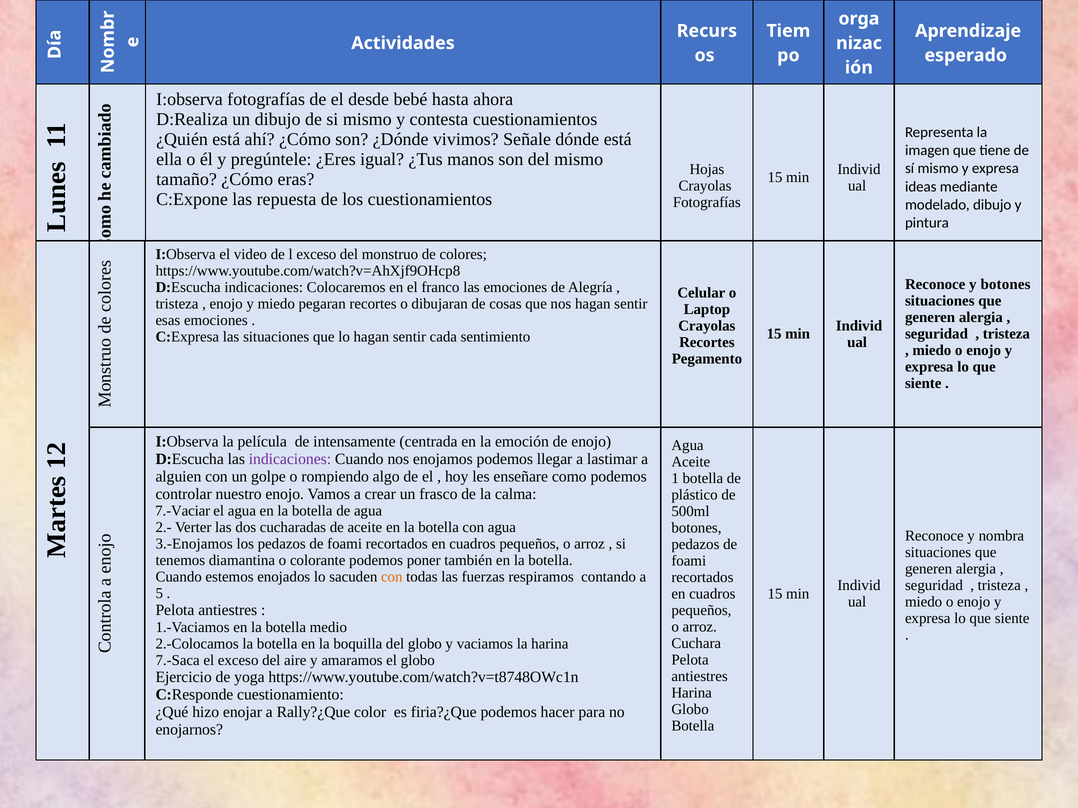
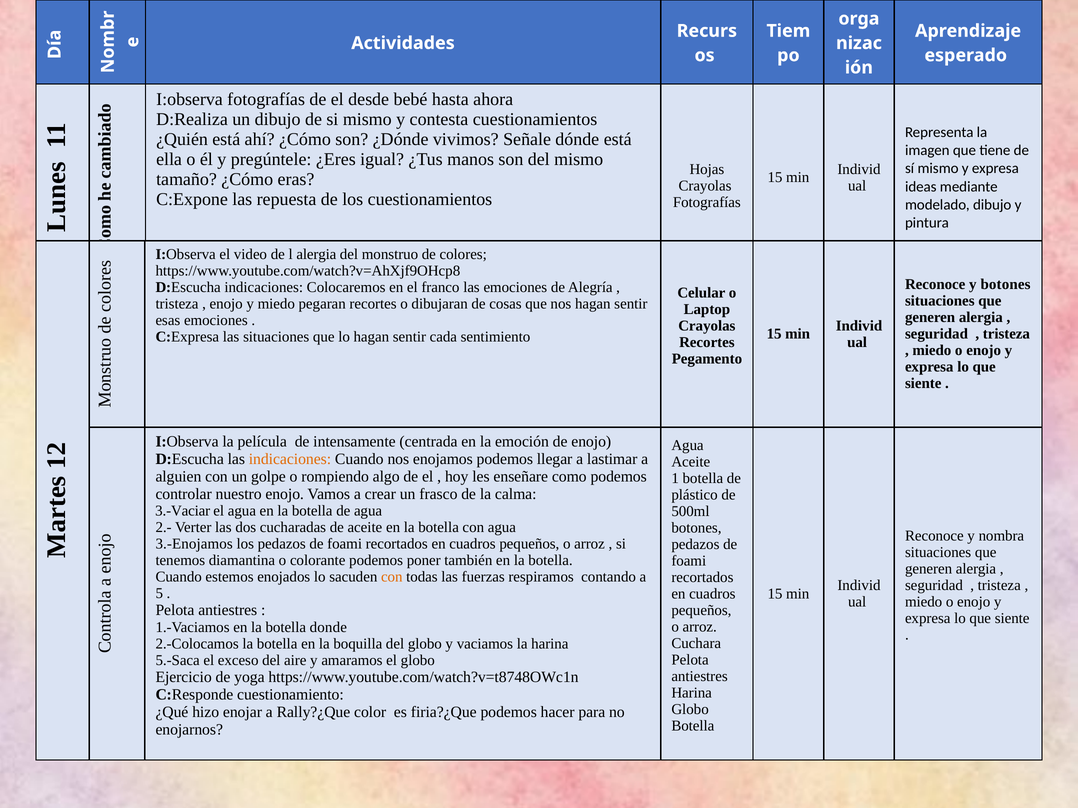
l exceso: exceso -> alergia (316, 254)
indicaciones colour: purple -> orange (290, 459)
7.-Vaciar: 7.-Vaciar -> 3.-Vaciar (183, 511)
medio: medio -> donde (328, 628)
7.-Saca: 7.-Saca -> 5.-Saca (178, 661)
